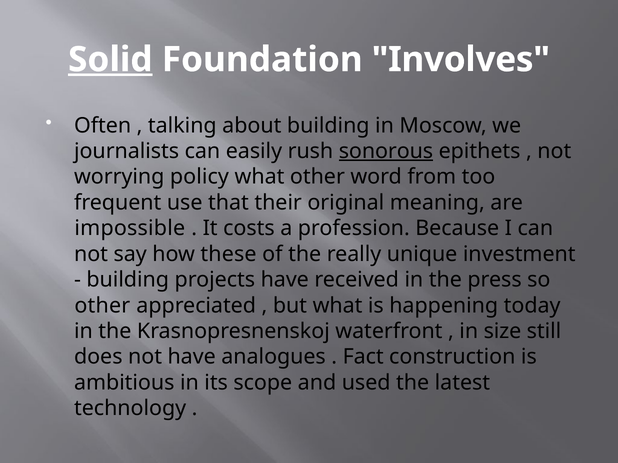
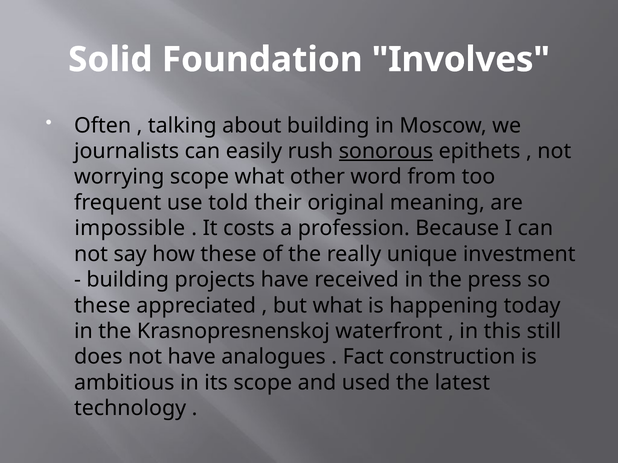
Solid underline: present -> none (110, 60)
worrying policy: policy -> scope (199, 177)
that: that -> told (228, 203)
other: other -> these (102, 306)
size: size -> this (502, 332)
